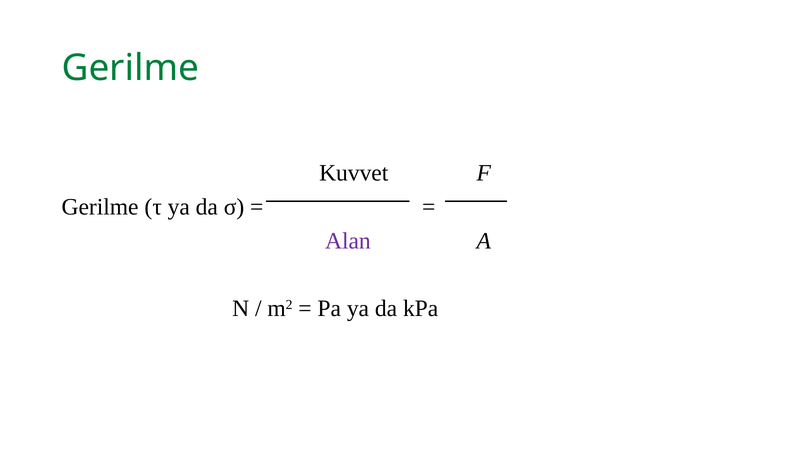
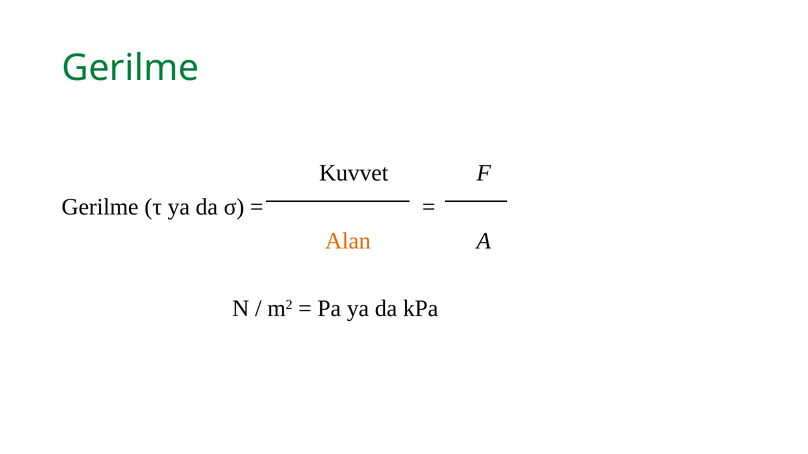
Alan colour: purple -> orange (348, 241)
